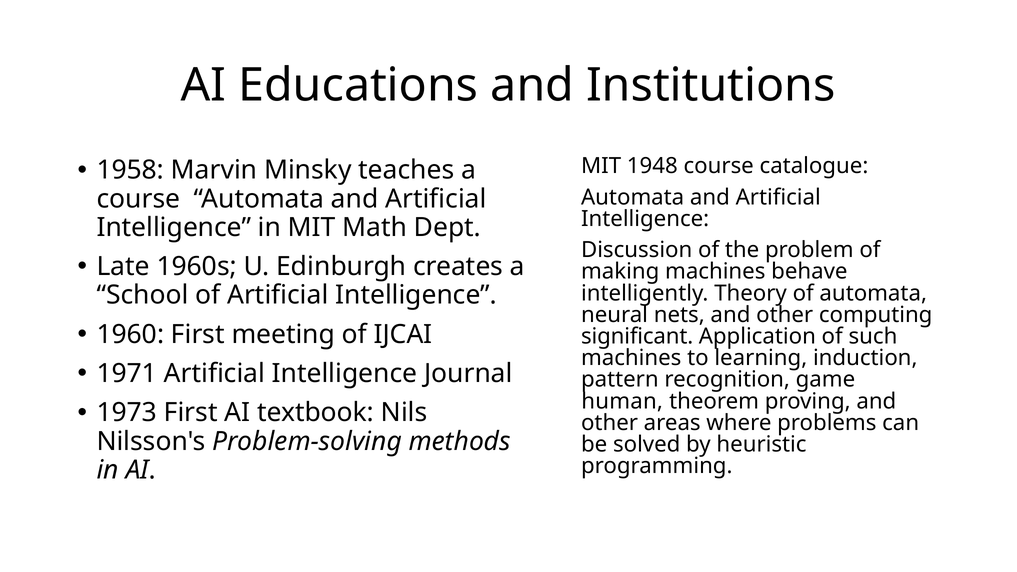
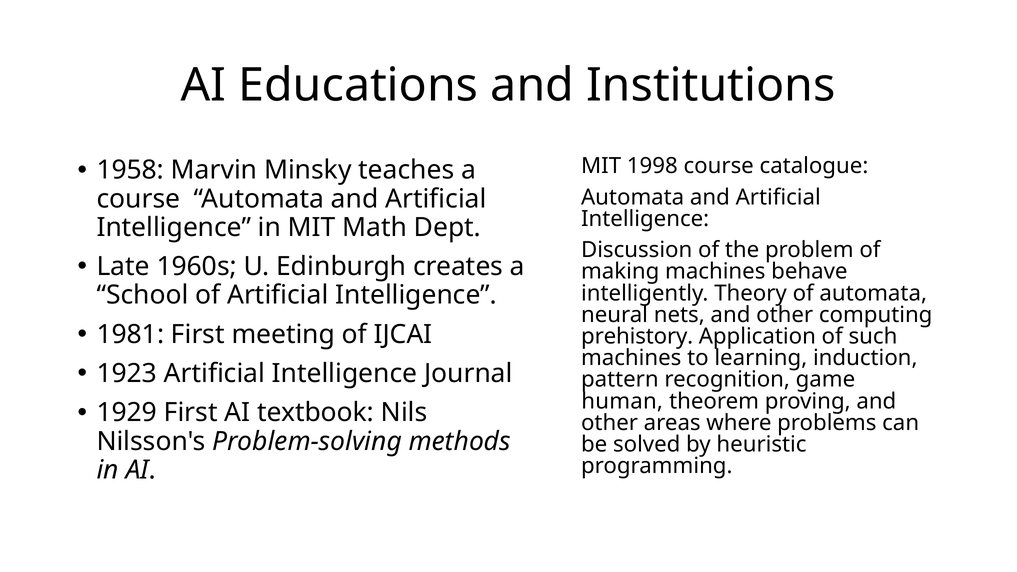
1948: 1948 -> 1998 (652, 166)
1960: 1960 -> 1981 (130, 334)
significant: significant -> prehistory (637, 336)
1971: 1971 -> 1923 (127, 374)
1973: 1973 -> 1929 (127, 413)
